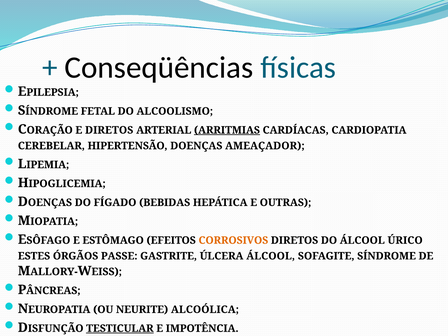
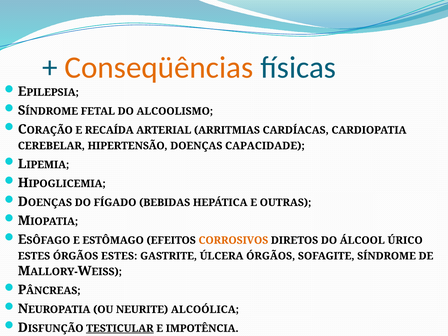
Conseqüências colour: black -> orange (159, 67)
E DIRETOS: DIRETOS -> RECAÍDA (109, 130)
ARRITMIAS underline: present -> none (227, 130)
AMEAÇADOR: AMEAÇADOR -> CAPACIDADE (265, 146)
ÓRGÃOS PASSE: PASSE -> ESTES (119, 256)
ÚLCERA ÁLCOOL: ÁLCOOL -> ÓRGÃOS (271, 256)
